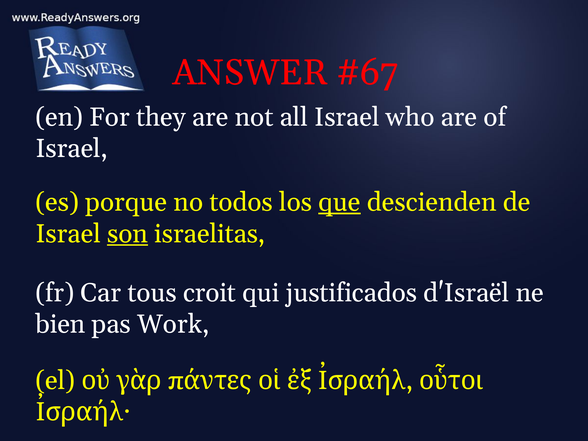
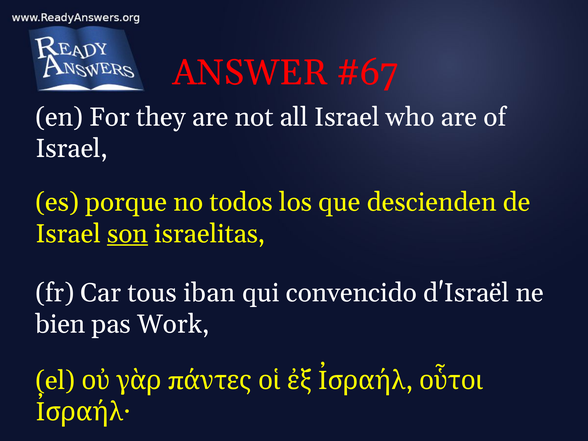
que underline: present -> none (339, 202)
croit: croit -> iban (209, 293)
justificados: justificados -> convencido (351, 293)
